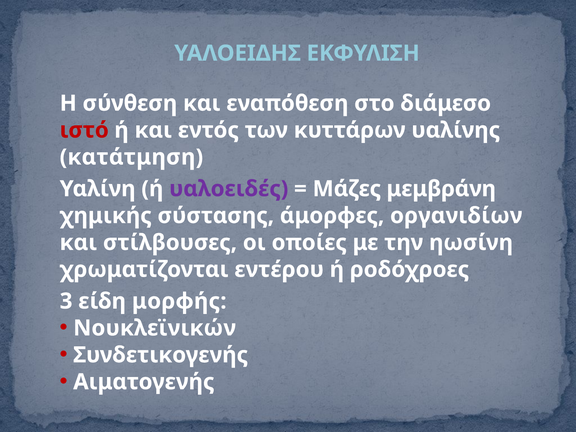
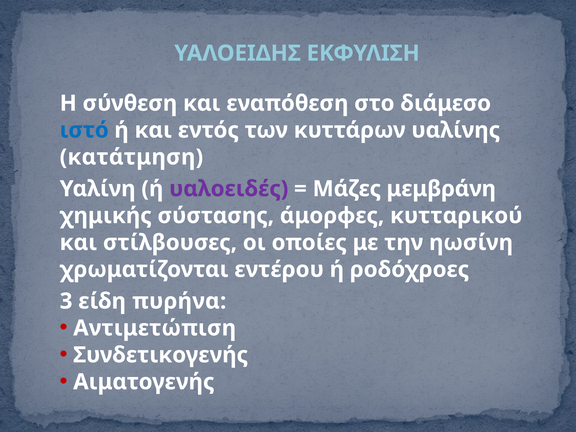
ιστό colour: red -> blue (84, 130)
οργανιδίων: οργανιδίων -> κυτταρικού (456, 216)
μορφής: μορφής -> πυρήνα (179, 301)
Νουκλεϊνικών: Νουκλεϊνικών -> Αντιμετώπιση (155, 328)
